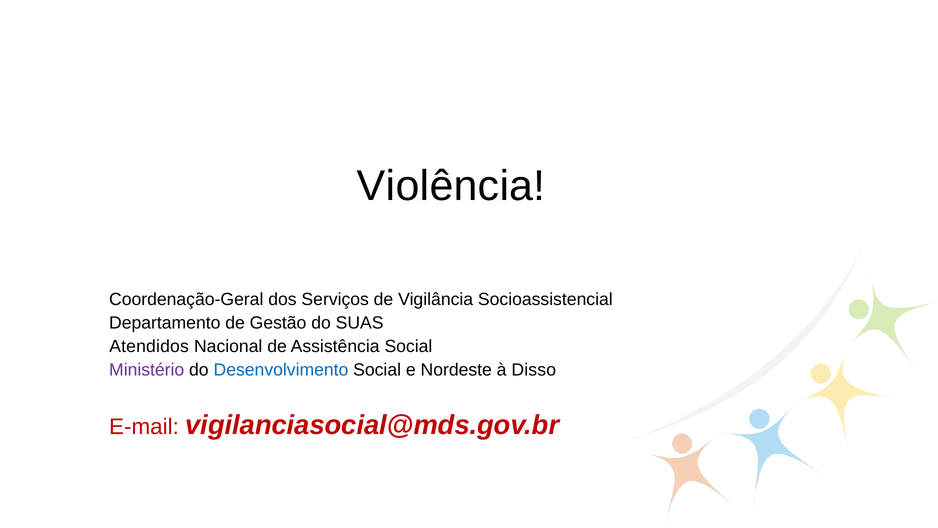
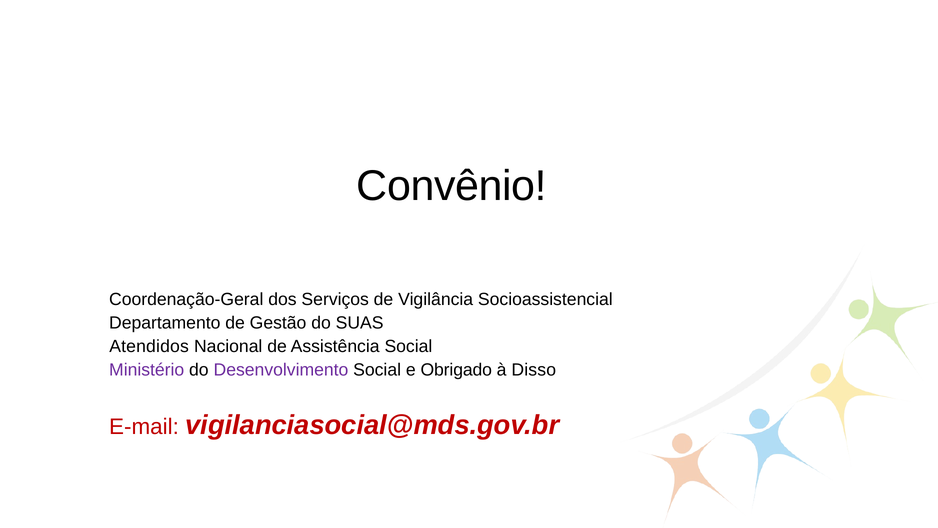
Violência: Violência -> Convênio (451, 186)
Desenvolvimento colour: blue -> purple (281, 370)
Nordeste: Nordeste -> Obrigado (456, 370)
